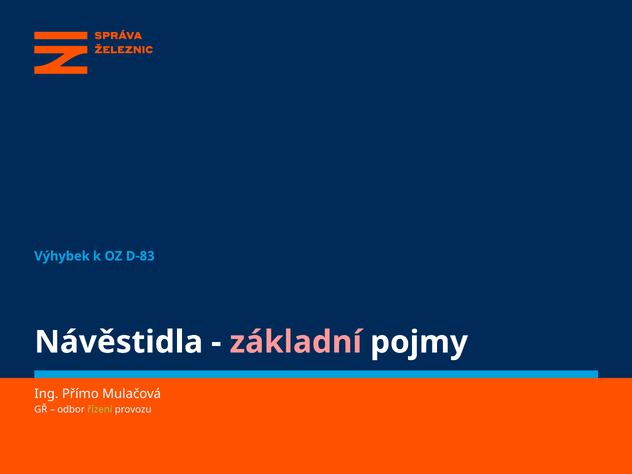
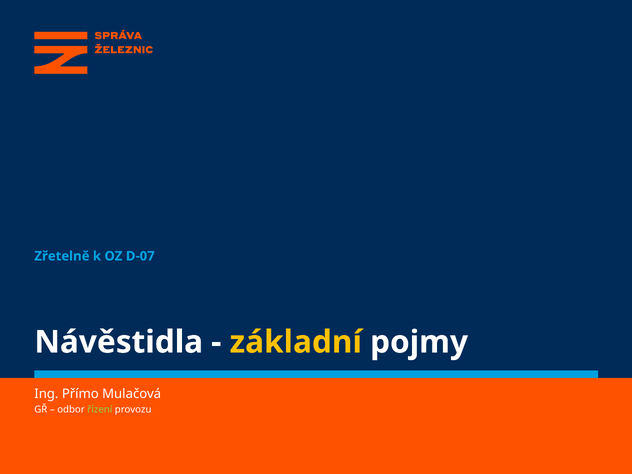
Výhybek: Výhybek -> Zřetelně (62, 256)
D-83: D-83 -> D-07 (140, 256)
základní colour: pink -> yellow (296, 342)
